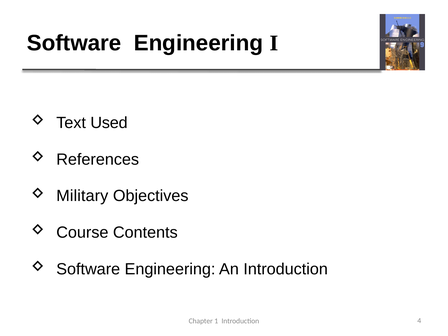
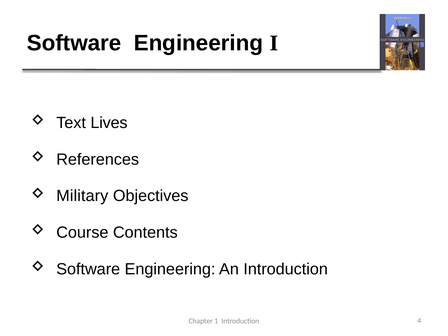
Used: Used -> Lives (109, 123)
